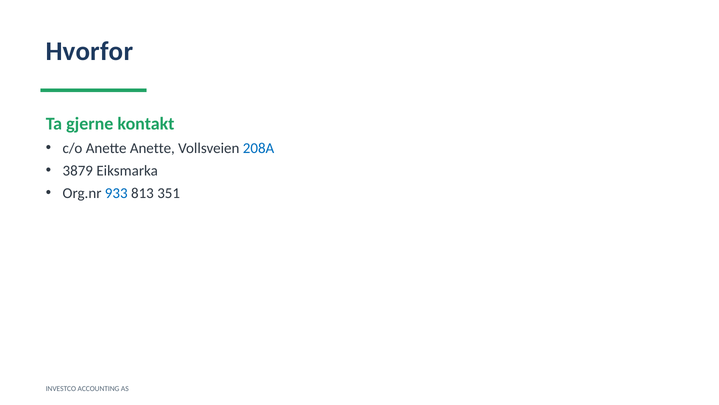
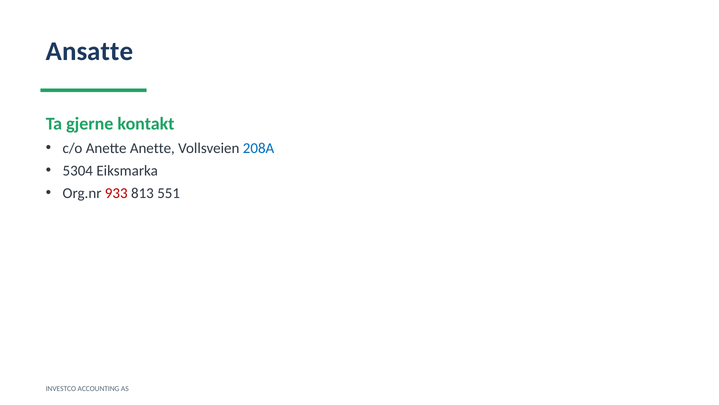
Hvorfor: Hvorfor -> Ansatte (89, 51)
3879: 3879 -> 5304 (78, 170)
933 colour: blue -> red (116, 193)
351: 351 -> 551 (169, 193)
